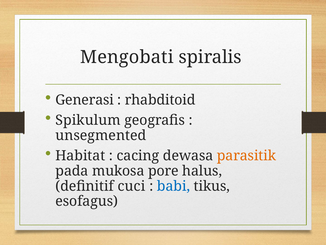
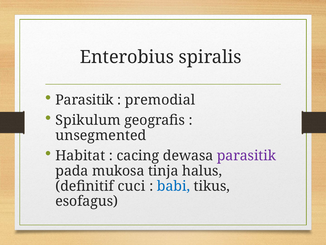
Mengobati: Mengobati -> Enterobius (127, 57)
Generasi: Generasi -> Parasitik (85, 100)
rhabditoid: rhabditoid -> premodial (160, 100)
parasitik colour: orange -> purple (246, 155)
pore: pore -> tinja (163, 171)
